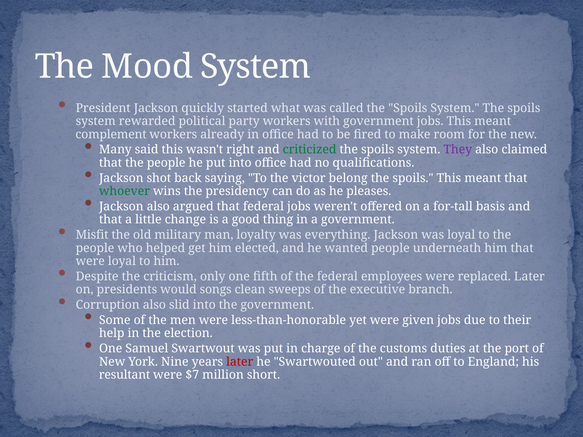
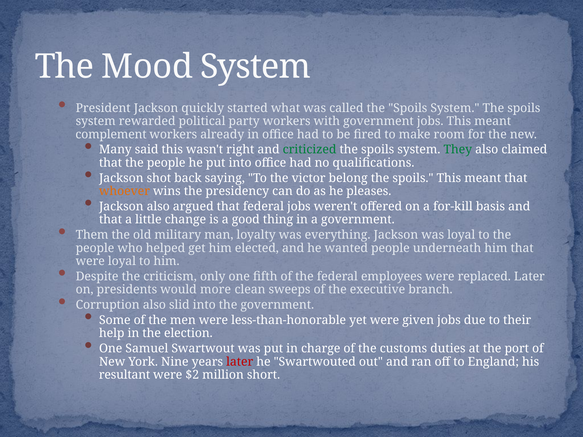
They colour: purple -> green (458, 150)
whoever colour: green -> orange (124, 191)
for-tall: for-tall -> for-kill (453, 207)
Misfit: Misfit -> Them (92, 235)
songs: songs -> more (216, 290)
$7: $7 -> $2 (192, 375)
